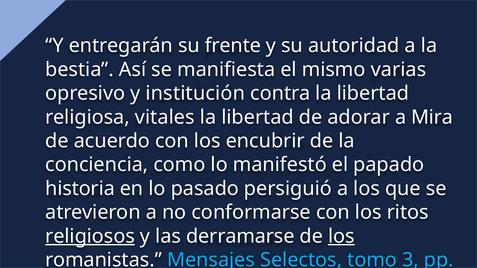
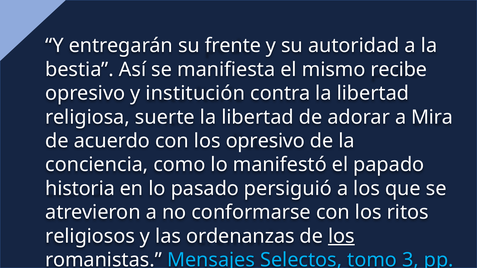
varias: varias -> recibe (399, 70)
vitales: vitales -> suerte (165, 117)
los encubrir: encubrir -> opresivo (265, 141)
religiosos underline: present -> none (90, 236)
derramarse: derramarse -> ordenanzas (240, 236)
